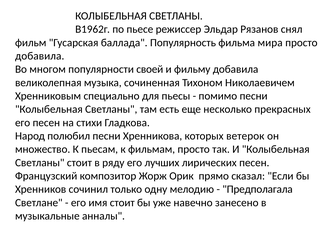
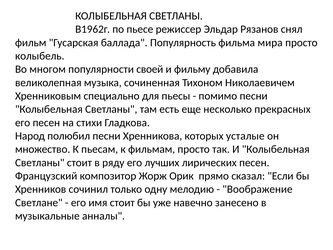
добавила: добавила -> колыбель (40, 56)
ветерок: ветерок -> усталые (245, 136)
Предполагала: Предполагала -> Воображение (257, 189)
